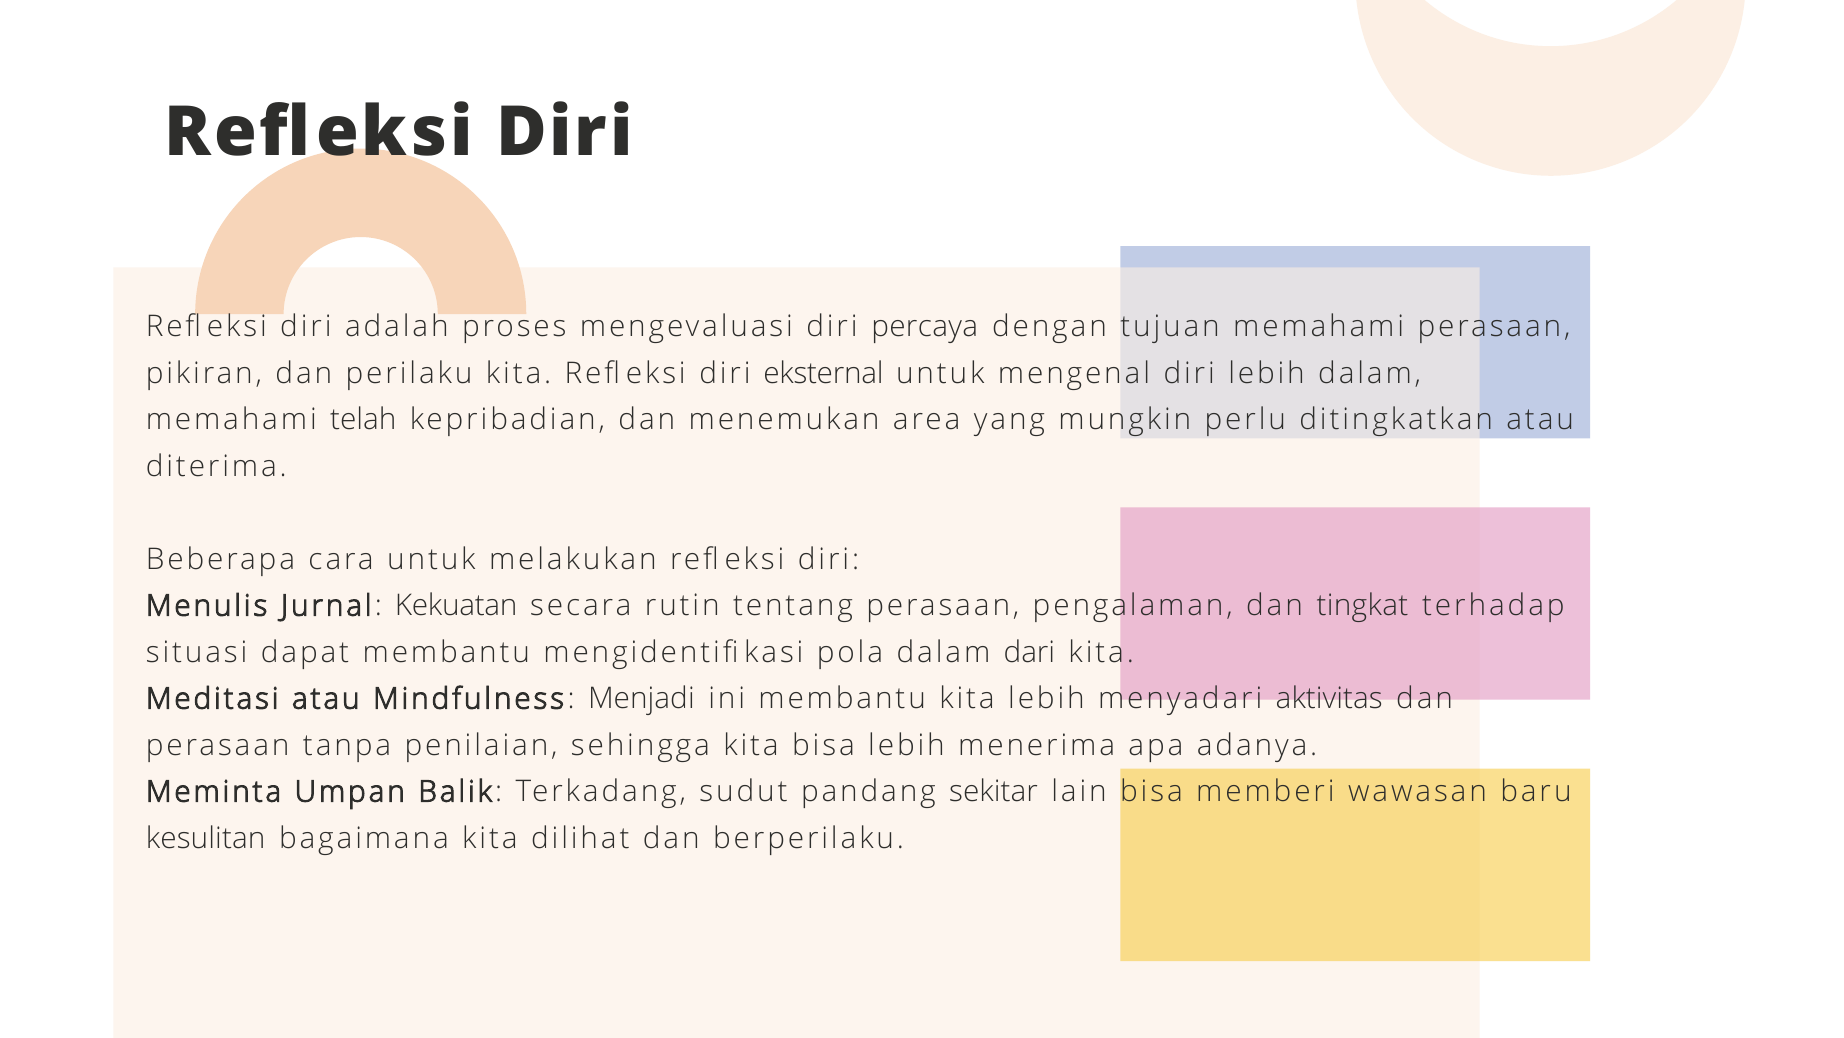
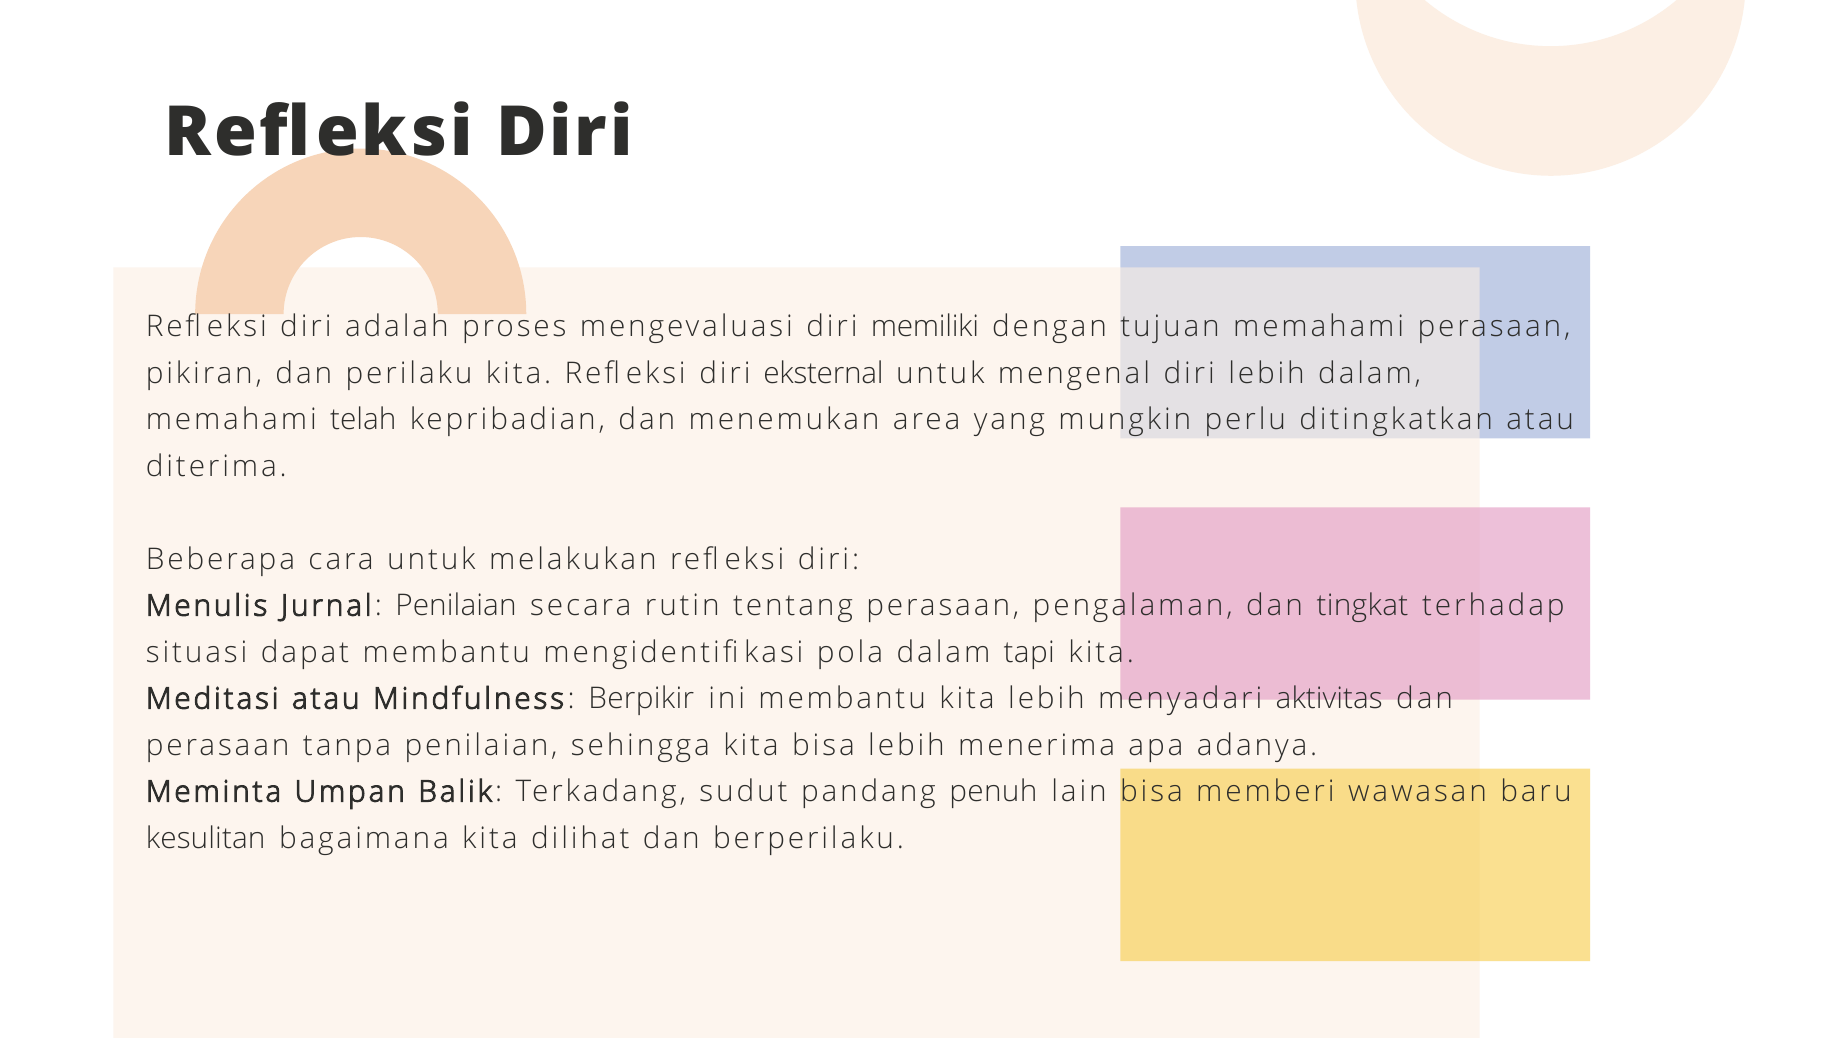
percaya: percaya -> memiliki (925, 327)
Jurnal Kekuatan: Kekuatan -> Penilaian (456, 606)
dari: dari -> tapi (1029, 652)
Menjadi: Menjadi -> Berpikir (641, 698)
sekitar: sekitar -> penuh (993, 791)
